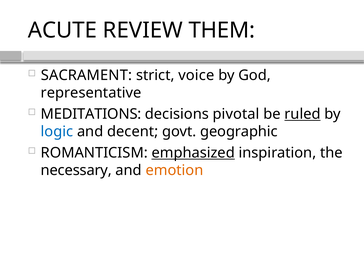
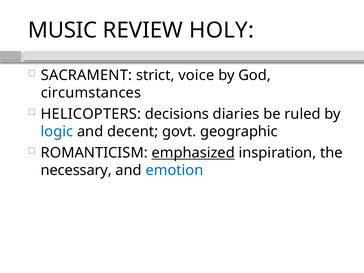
ACUTE: ACUTE -> MUSIC (63, 30)
THEM: THEM -> HOLY (222, 30)
representative: representative -> circumstances (91, 93)
MEDITATIONS: MEDITATIONS -> HELICOPTERS (91, 114)
pivotal: pivotal -> diaries (236, 114)
ruled underline: present -> none (303, 114)
emotion colour: orange -> blue (174, 170)
